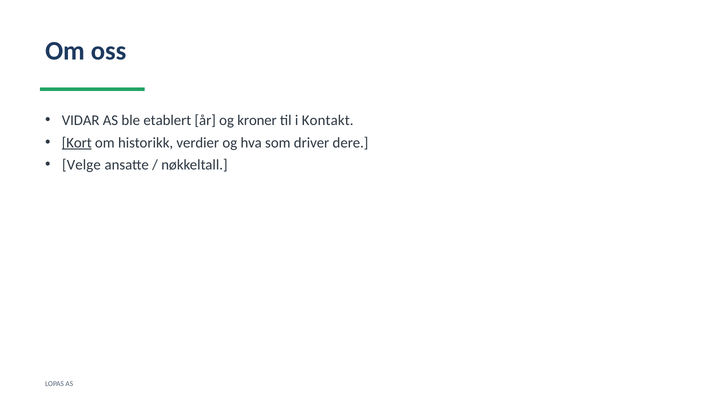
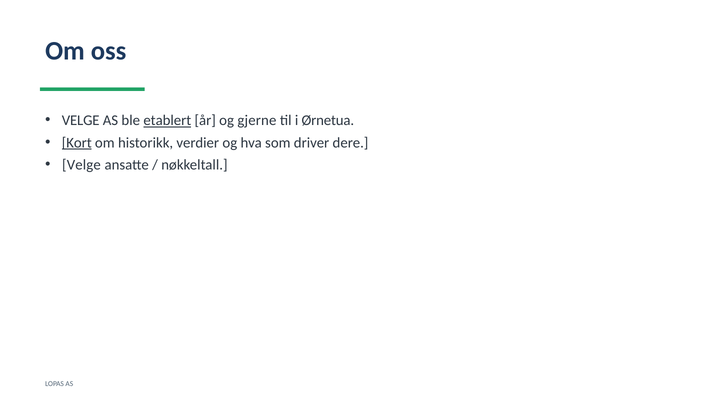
VIDAR: VIDAR -> VELGE (81, 120)
etablert underline: none -> present (167, 120)
kroner: kroner -> gjerne (257, 120)
Kontakt: Kontakt -> Ørnetua (328, 120)
